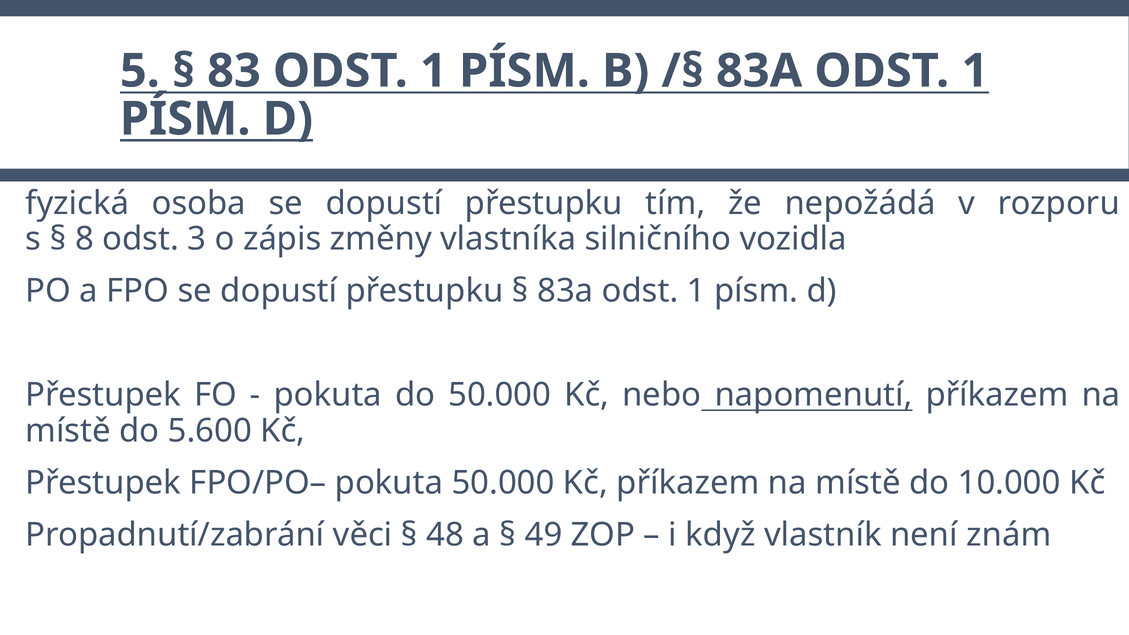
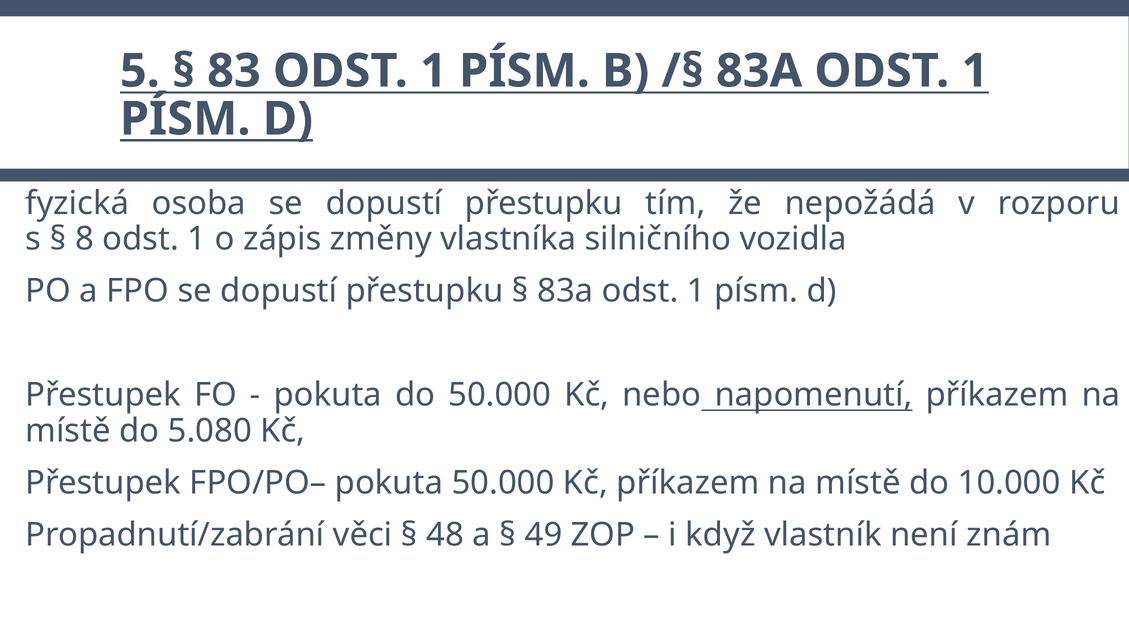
8 odst 3: 3 -> 1 (197, 239)
5.600: 5.600 -> 5.080 (210, 431)
